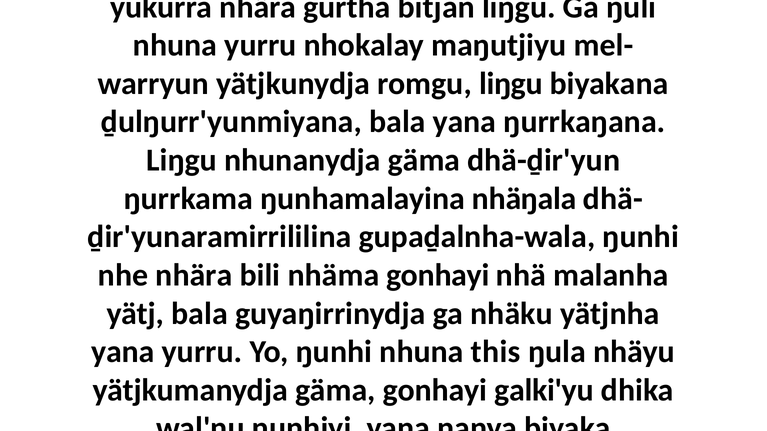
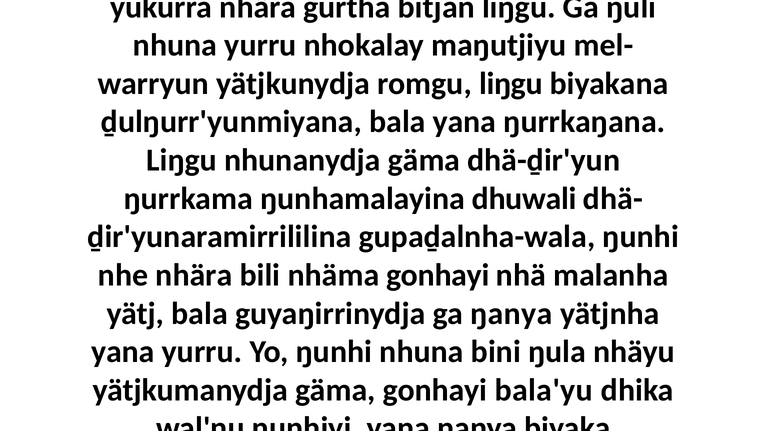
nhäŋala: nhäŋala -> dhuwali (524, 199)
ga nhäku: nhäku -> ŋanya (511, 314)
this: this -> bini (496, 352)
galki'yu: galki'yu -> bala'yu (544, 391)
